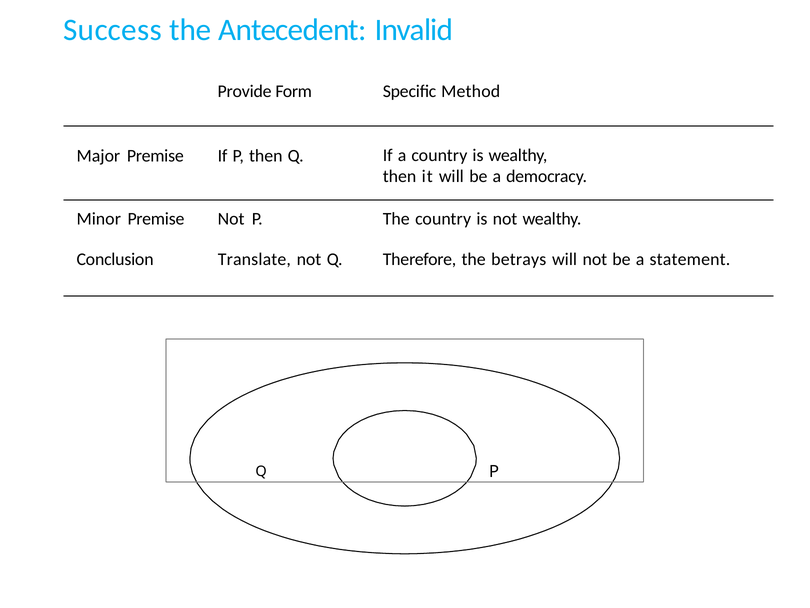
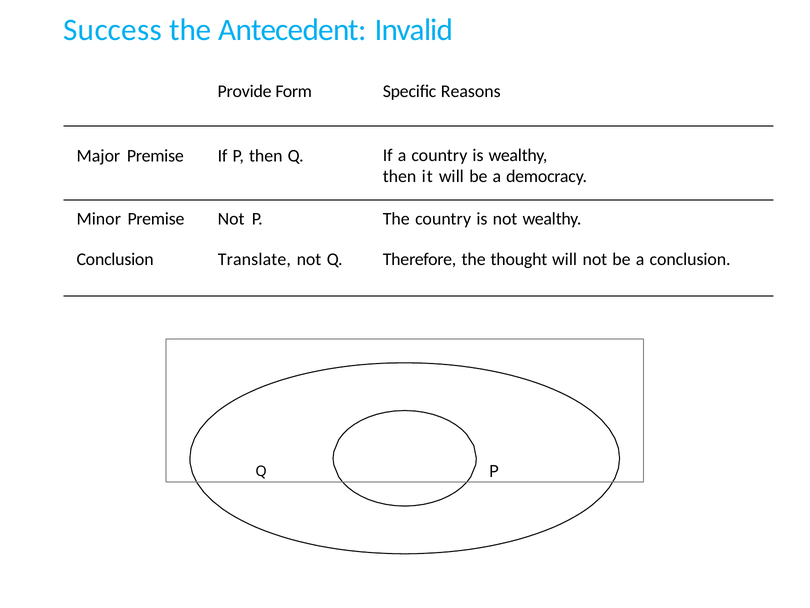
Method: Method -> Reasons (471, 91)
betrays: betrays -> thought (519, 259)
a statement: statement -> conclusion (690, 259)
